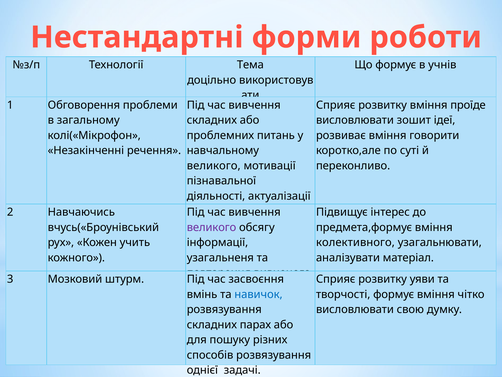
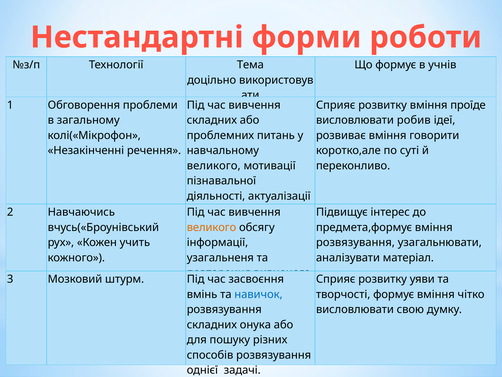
зошит: зошит -> робив (414, 120)
великого colour: purple -> orange (212, 227)
колективного: колективного -> розвязування (355, 242)
парах: парах -> онука (255, 324)
